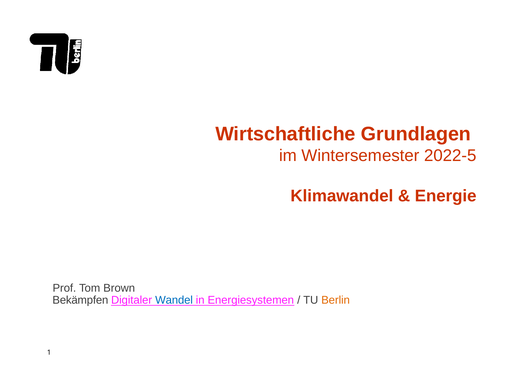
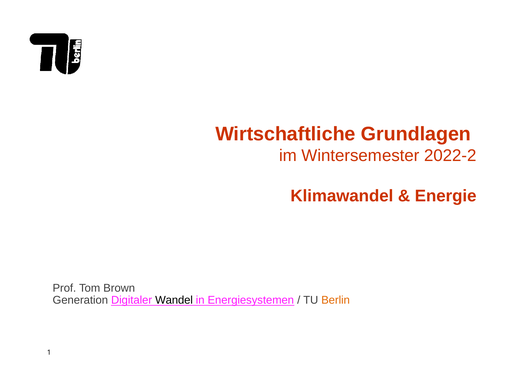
2022-5: 2022-5 -> 2022-2 (450, 156)
Bekämpfen: Bekämpfen -> Generation (80, 300)
Wandel colour: blue -> black (174, 300)
